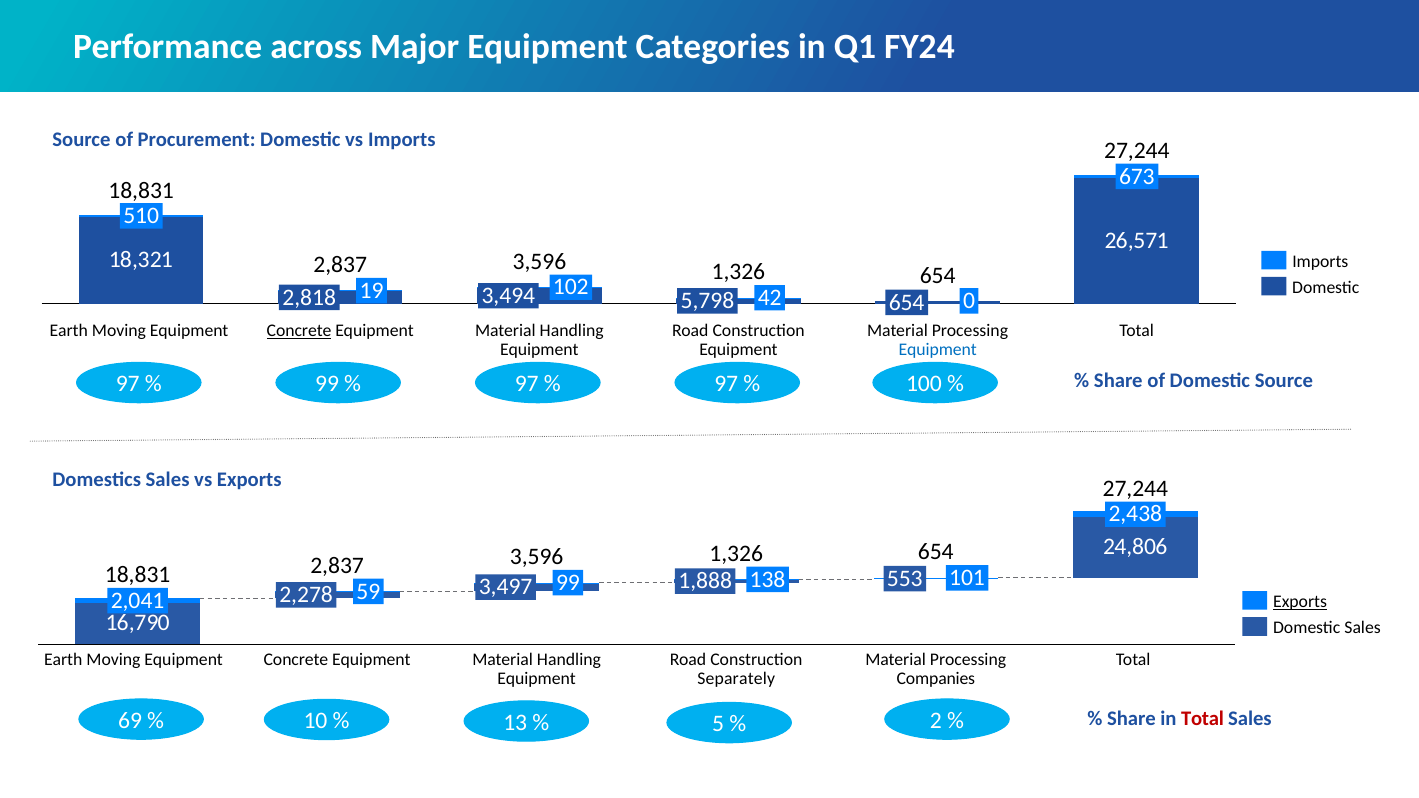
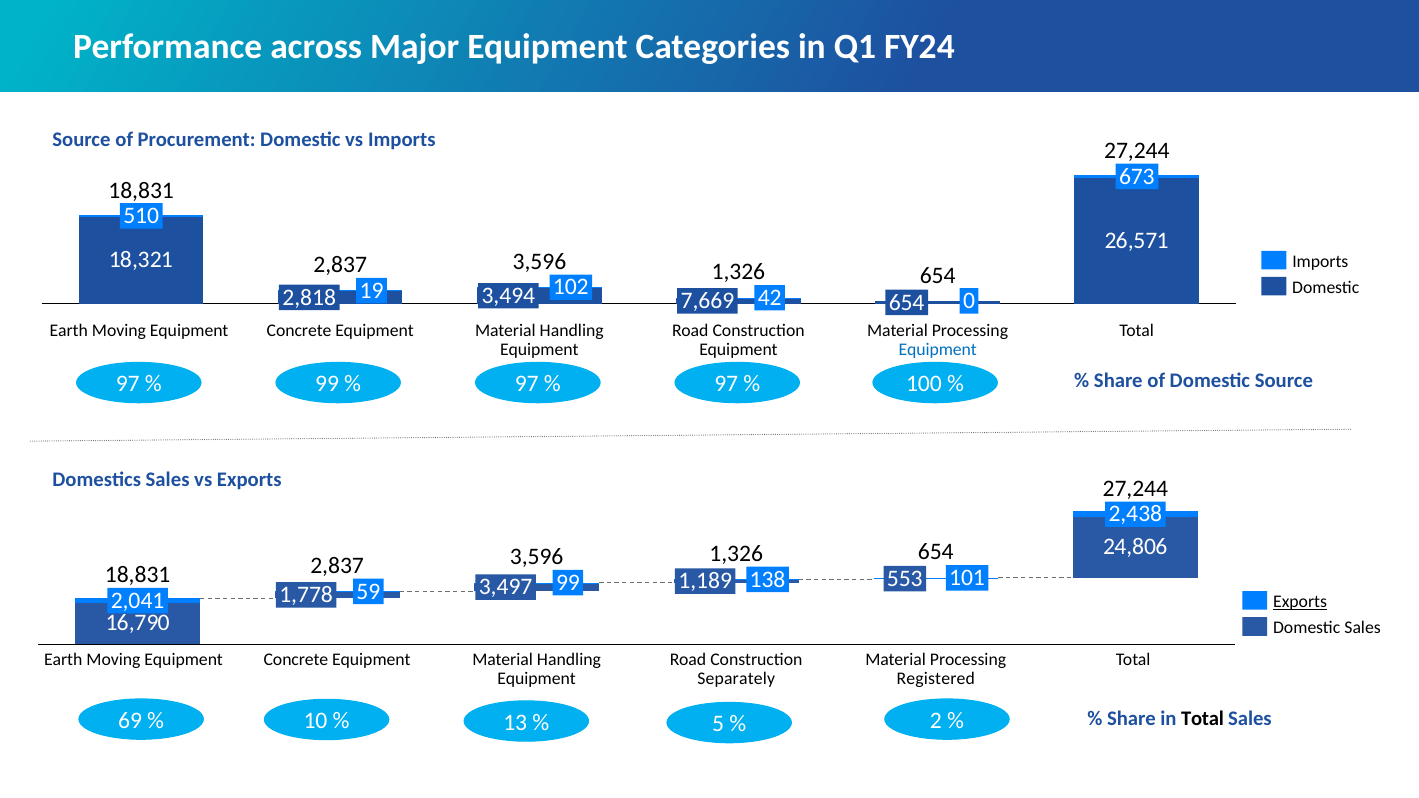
5,798: 5,798 -> 7,669 (707, 301)
Concrete underline: present -> none (299, 331)
1,888: 1,888 -> 1,189 (705, 581)
2,278: 2,278 -> 1,778 (306, 595)
Companies: Companies -> Registered (936, 679)
Total colour: red -> black (1202, 719)
